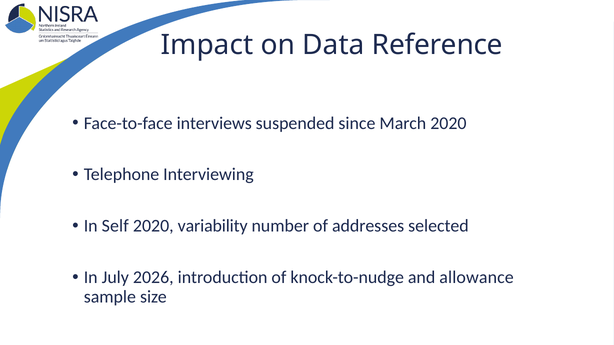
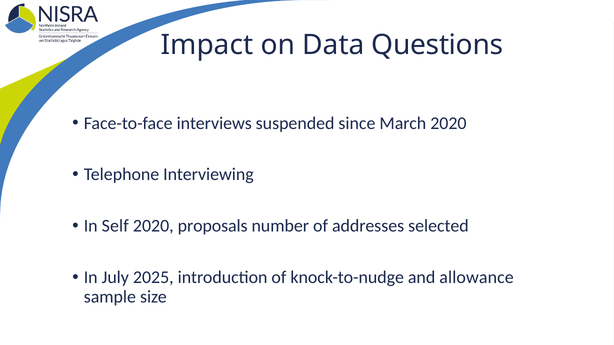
Reference: Reference -> Questions (437, 45)
variability: variability -> proposals (213, 226)
2026: 2026 -> 2025 (153, 278)
